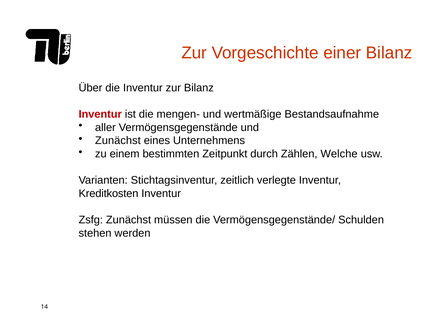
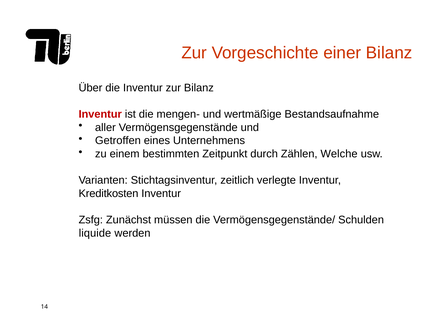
Zunächst: Zunächst -> Getroffen (118, 140)
stehen: stehen -> liquide (95, 233)
